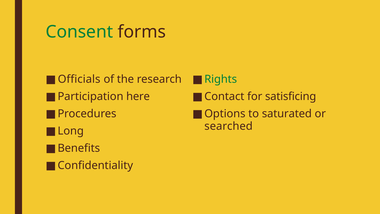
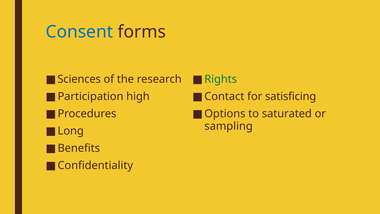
Consent colour: green -> blue (79, 32)
Officials: Officials -> Sciences (79, 79)
here: here -> high (138, 96)
searched: searched -> sampling (229, 126)
